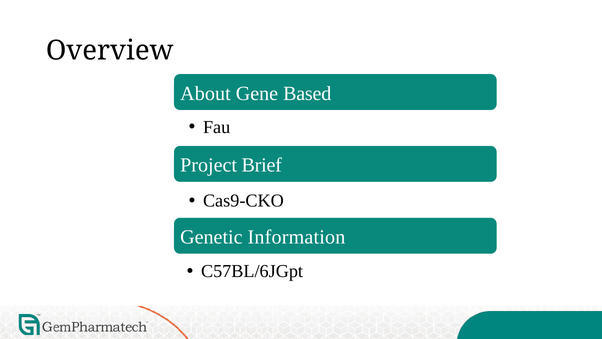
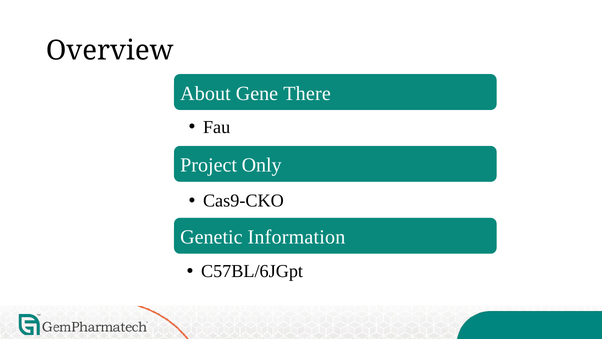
Based: Based -> There (307, 93)
Brief: Brief -> Only (262, 165)
